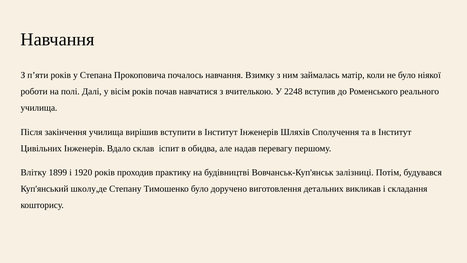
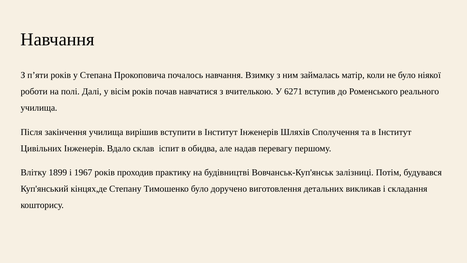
2248: 2248 -> 6271 (293, 91)
1920: 1920 -> 1967 (83, 172)
школу,де: школу,де -> кінцях,де (89, 189)
